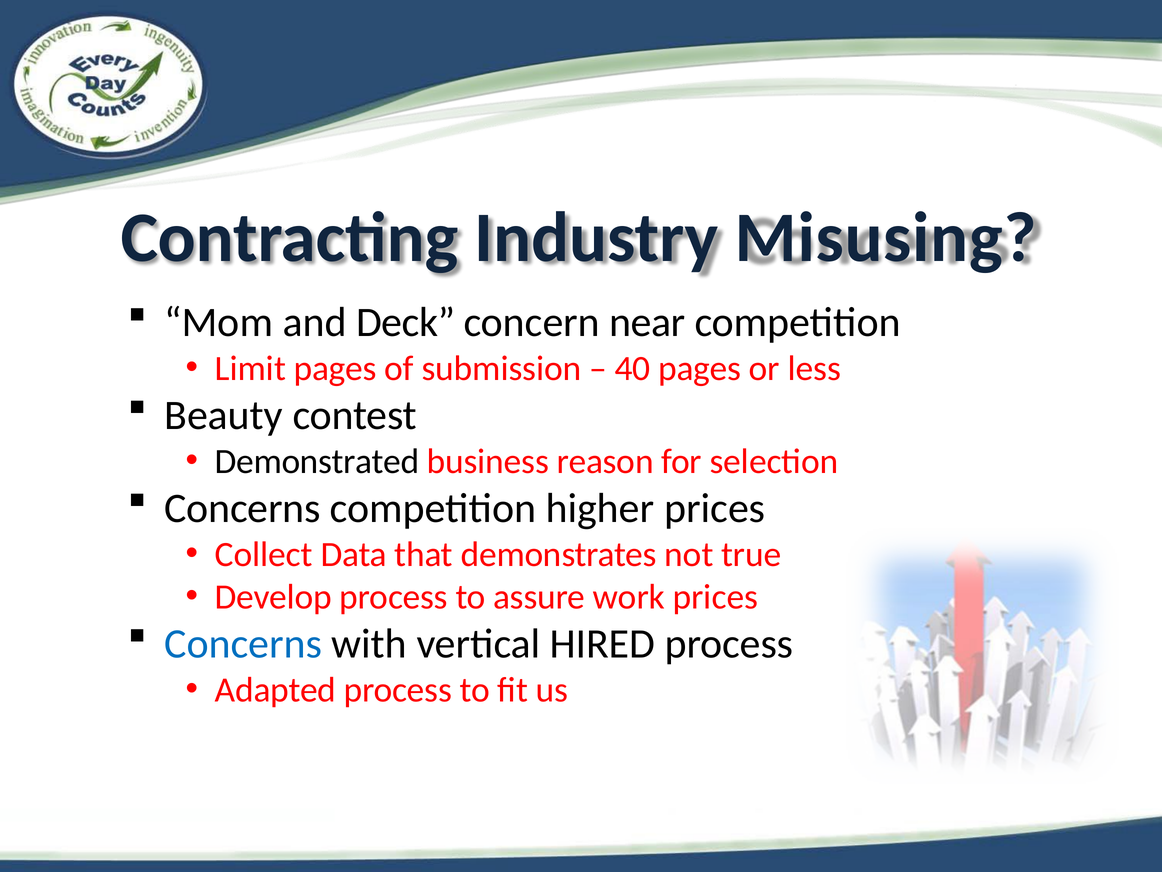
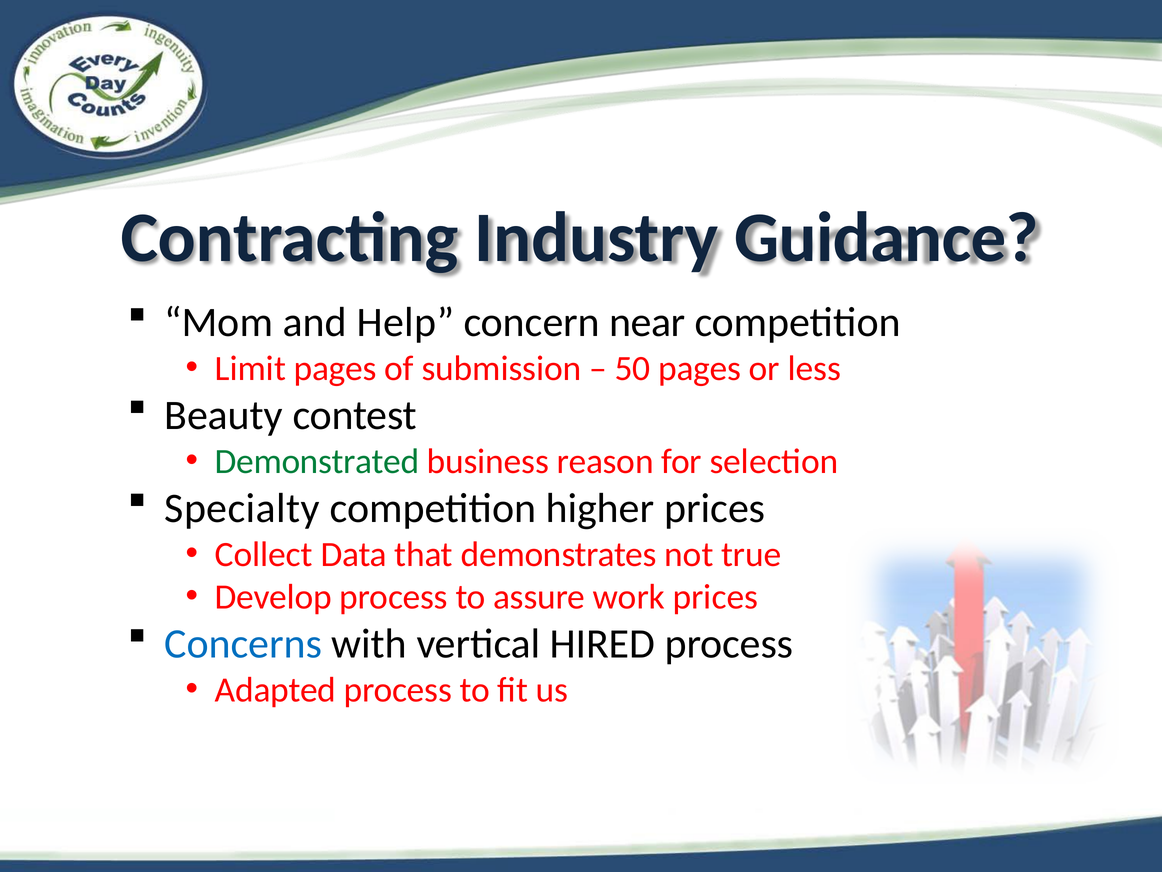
Misusing: Misusing -> Guidance (886, 238)
Deck: Deck -> Help (405, 322)
40: 40 -> 50 (633, 368)
Demonstrated colour: black -> green (317, 461)
Concerns: Concerns -> Specialty (242, 508)
